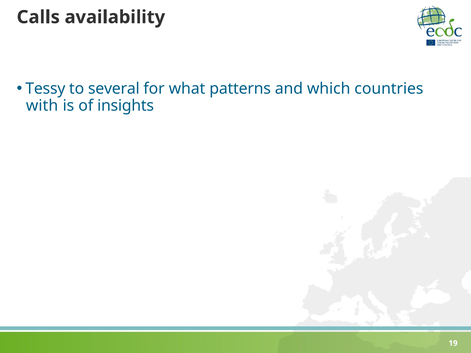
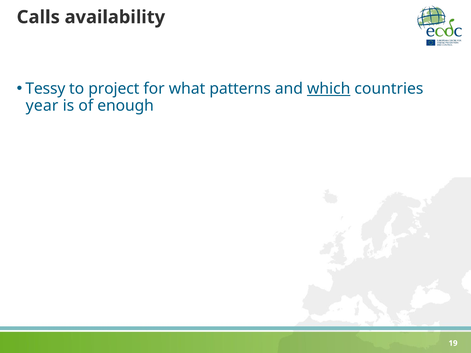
several: several -> project (114, 89)
which underline: none -> present (329, 89)
with: with -> year (42, 106)
insights: insights -> enough (126, 106)
